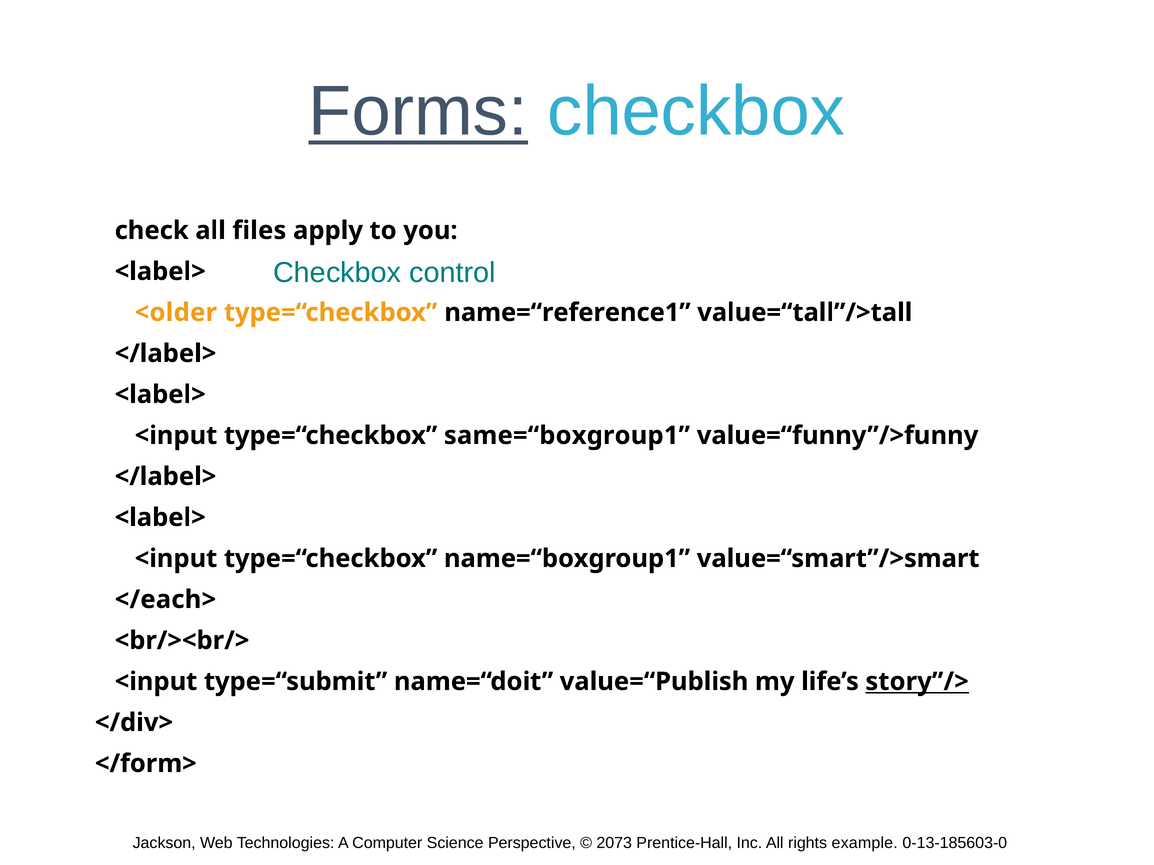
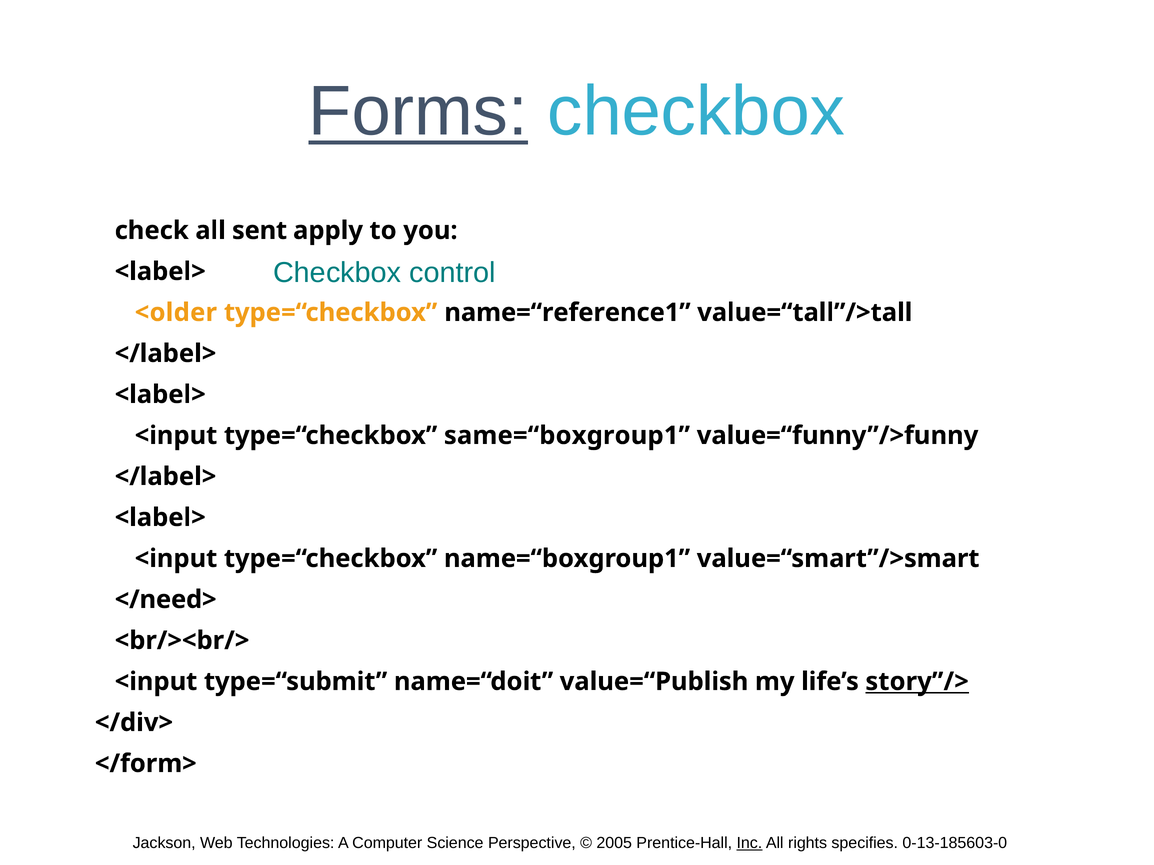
files: files -> sent (260, 231)
</each>: </each> -> </need> (166, 600)
2073: 2073 -> 2005 (614, 844)
Inc underline: none -> present (749, 844)
example: example -> specifies (865, 844)
